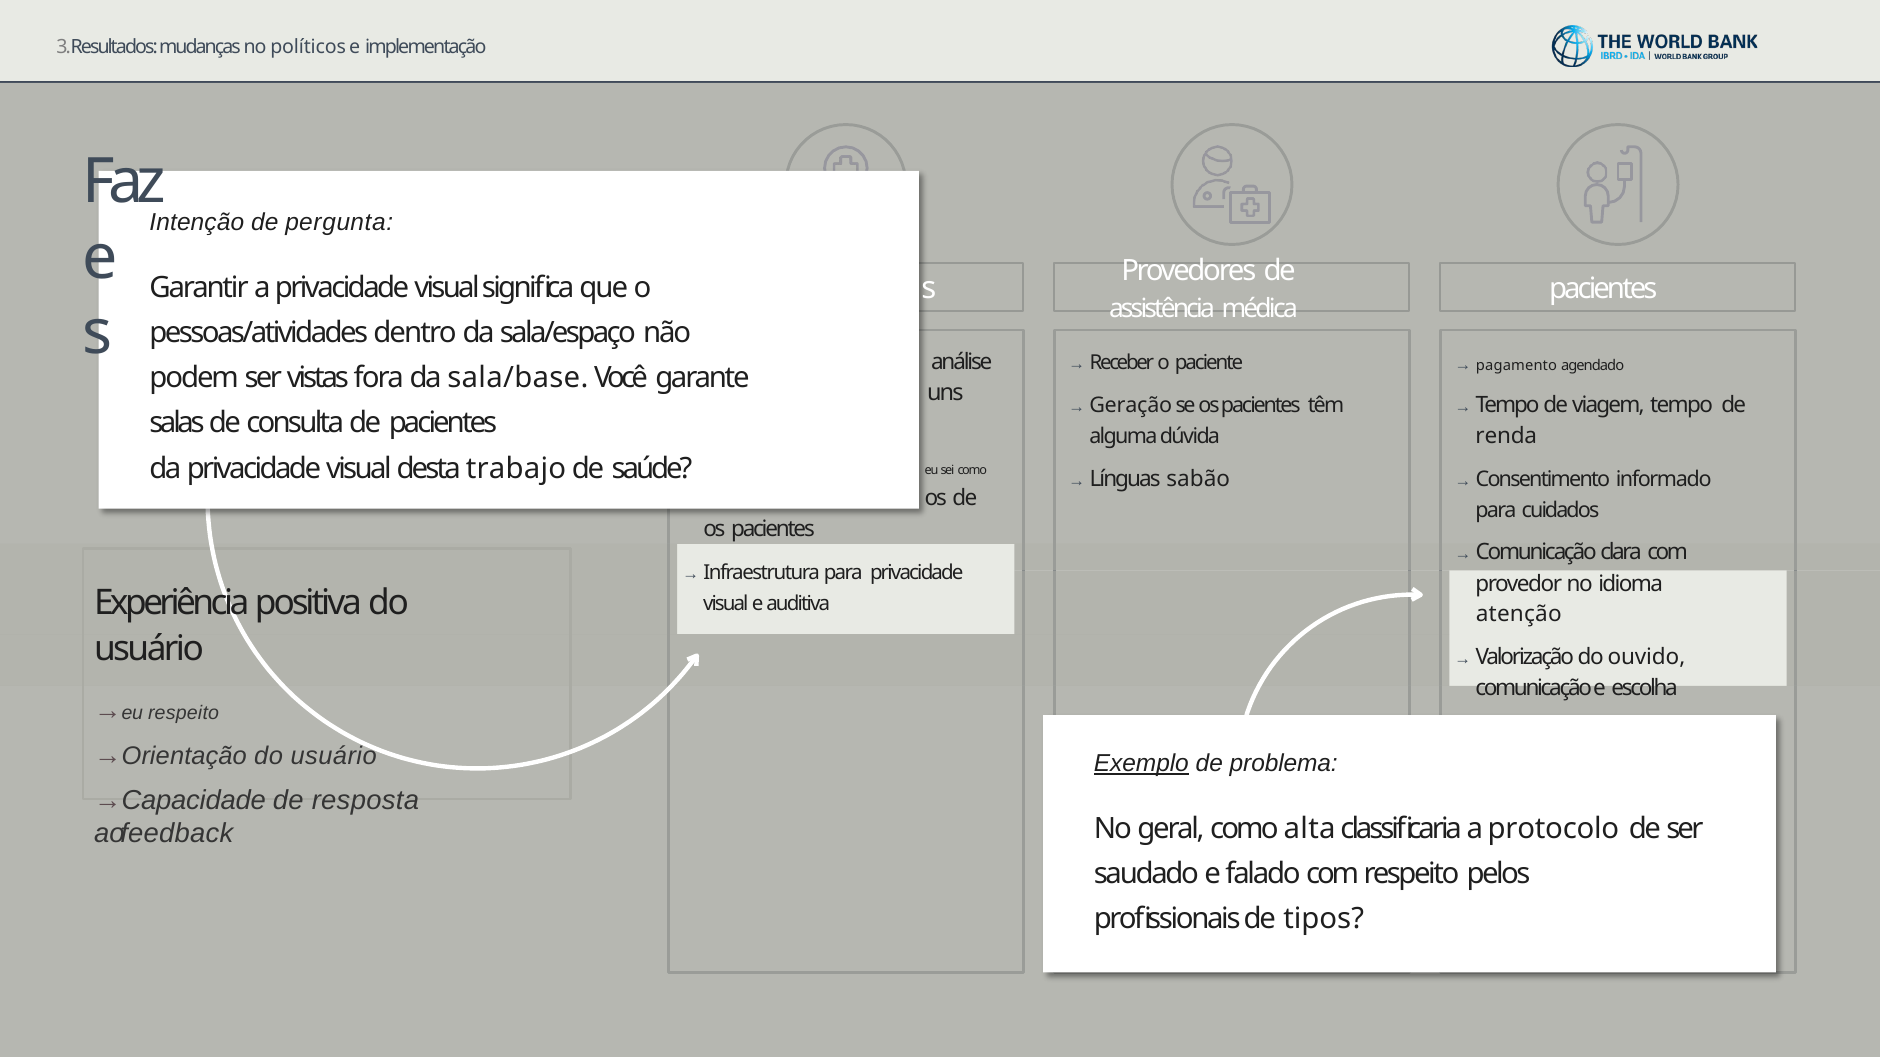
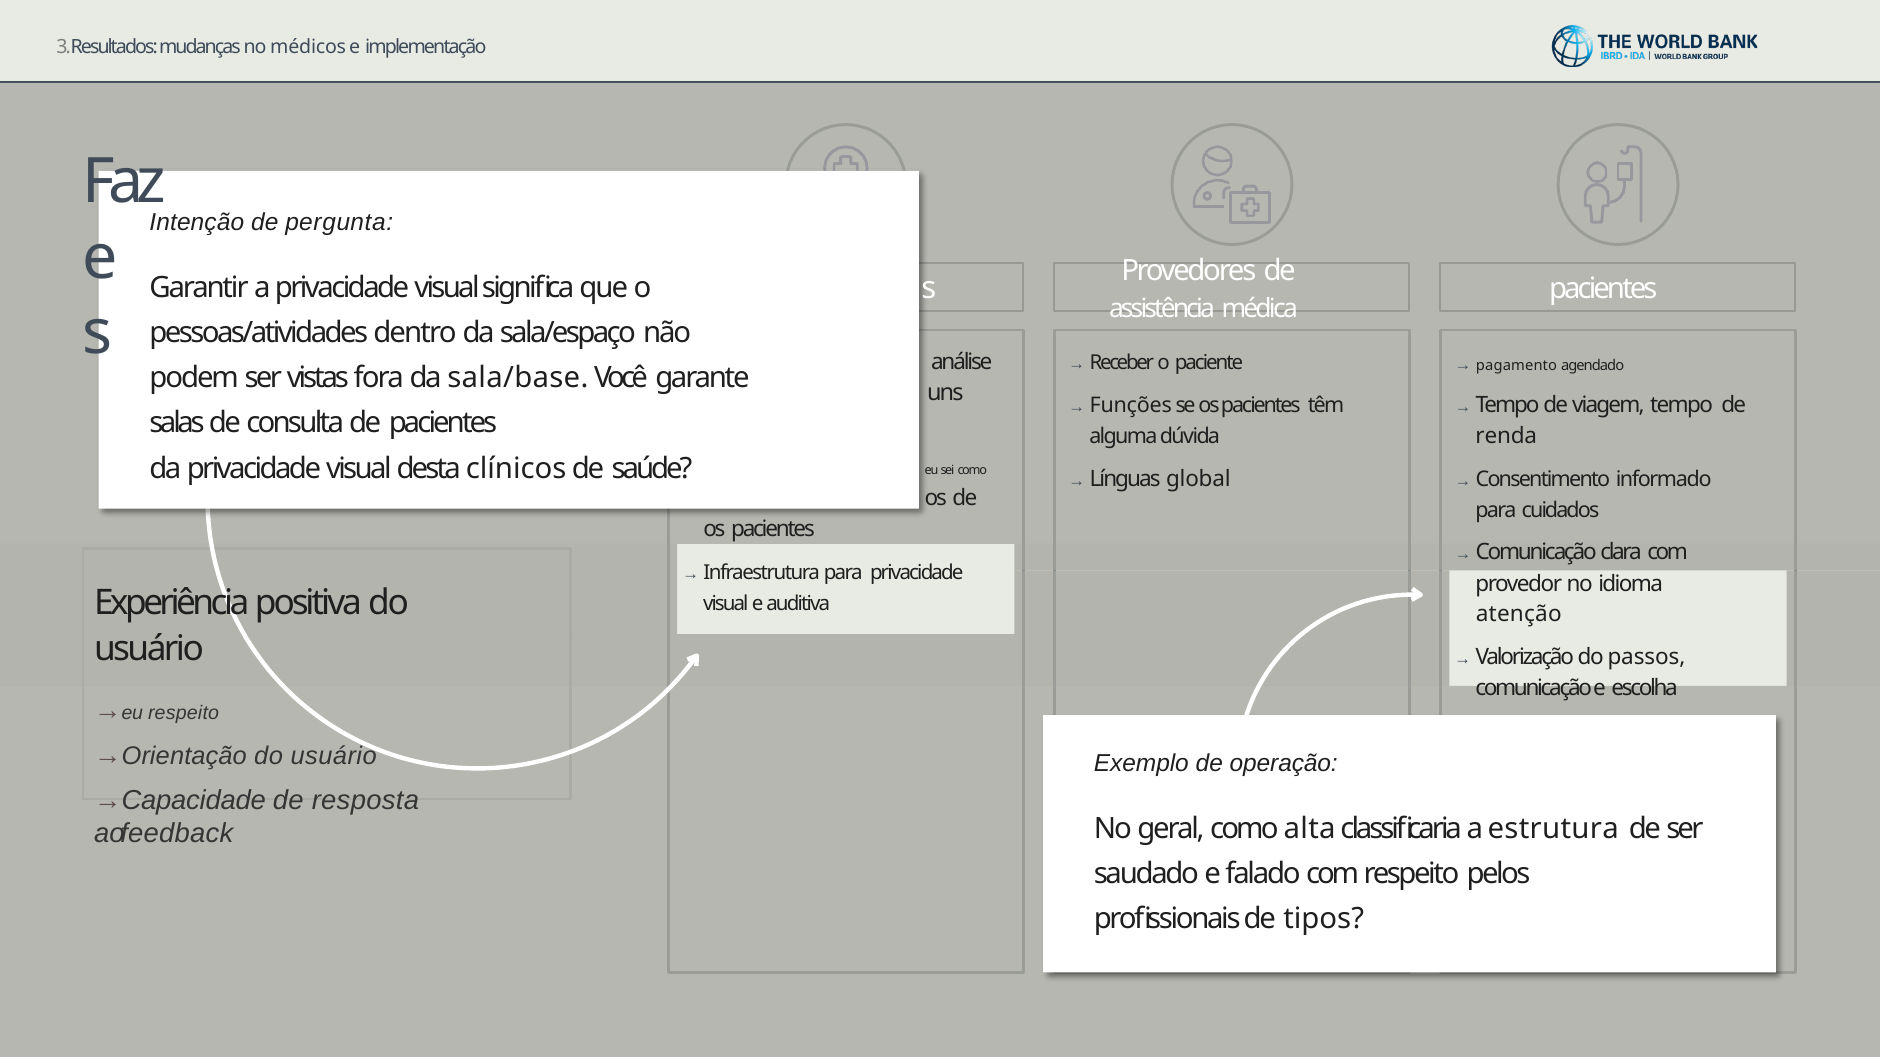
políticos: políticos -> médicos (308, 47)
Geração: Geração -> Funções (1131, 406)
trabajo: trabajo -> clínicos (516, 469)
sabão: sabão -> global (1198, 479)
ouvido: ouvido -> passos (1646, 657)
Exemplo underline: present -> none (1141, 764)
problema: problema -> operação (1284, 764)
protocolo: protocolo -> estrutura (1553, 829)
